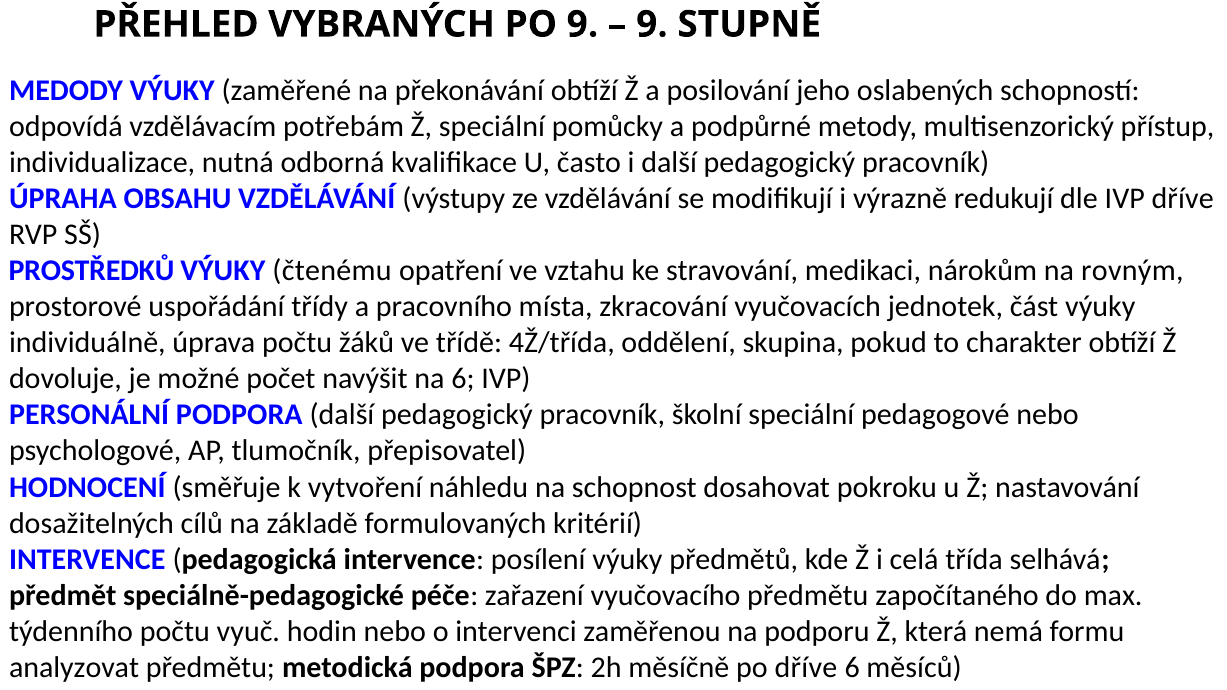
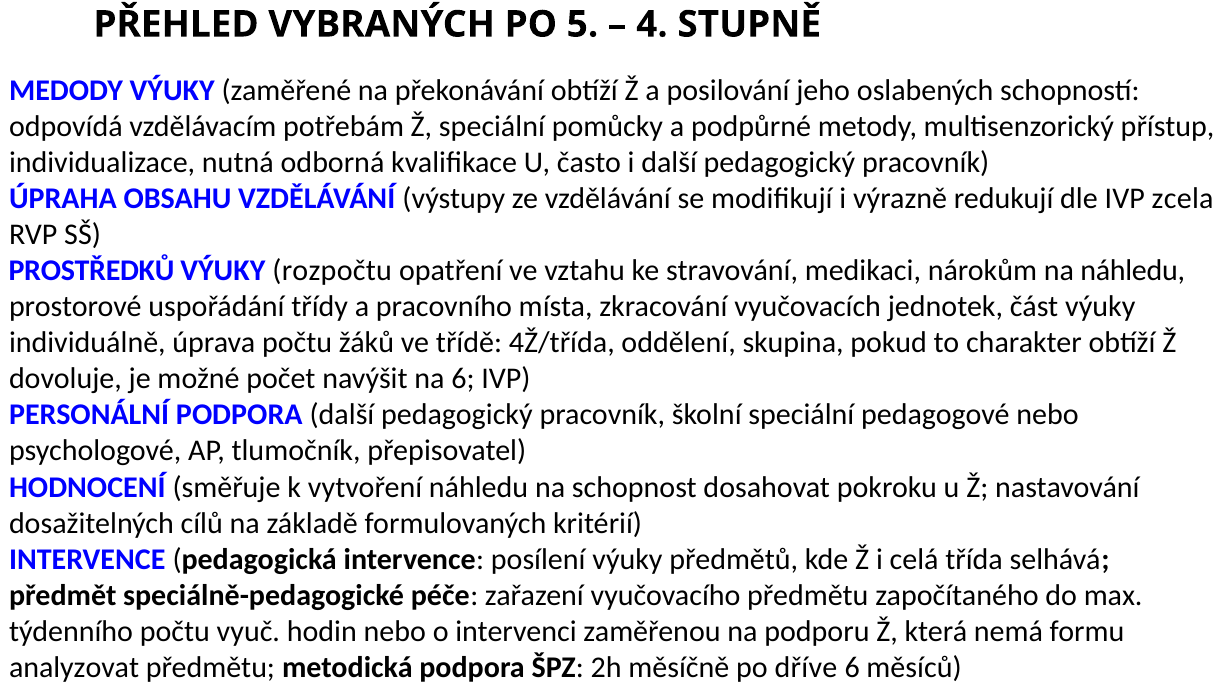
PO 9: 9 -> 5 (582, 24)
9: 9 -> 4 (652, 24)
IVP dříve: dříve -> zcela (1183, 199)
čtenému: čtenému -> rozpočtu (332, 271)
na rovným: rovným -> náhledu (1133, 271)
